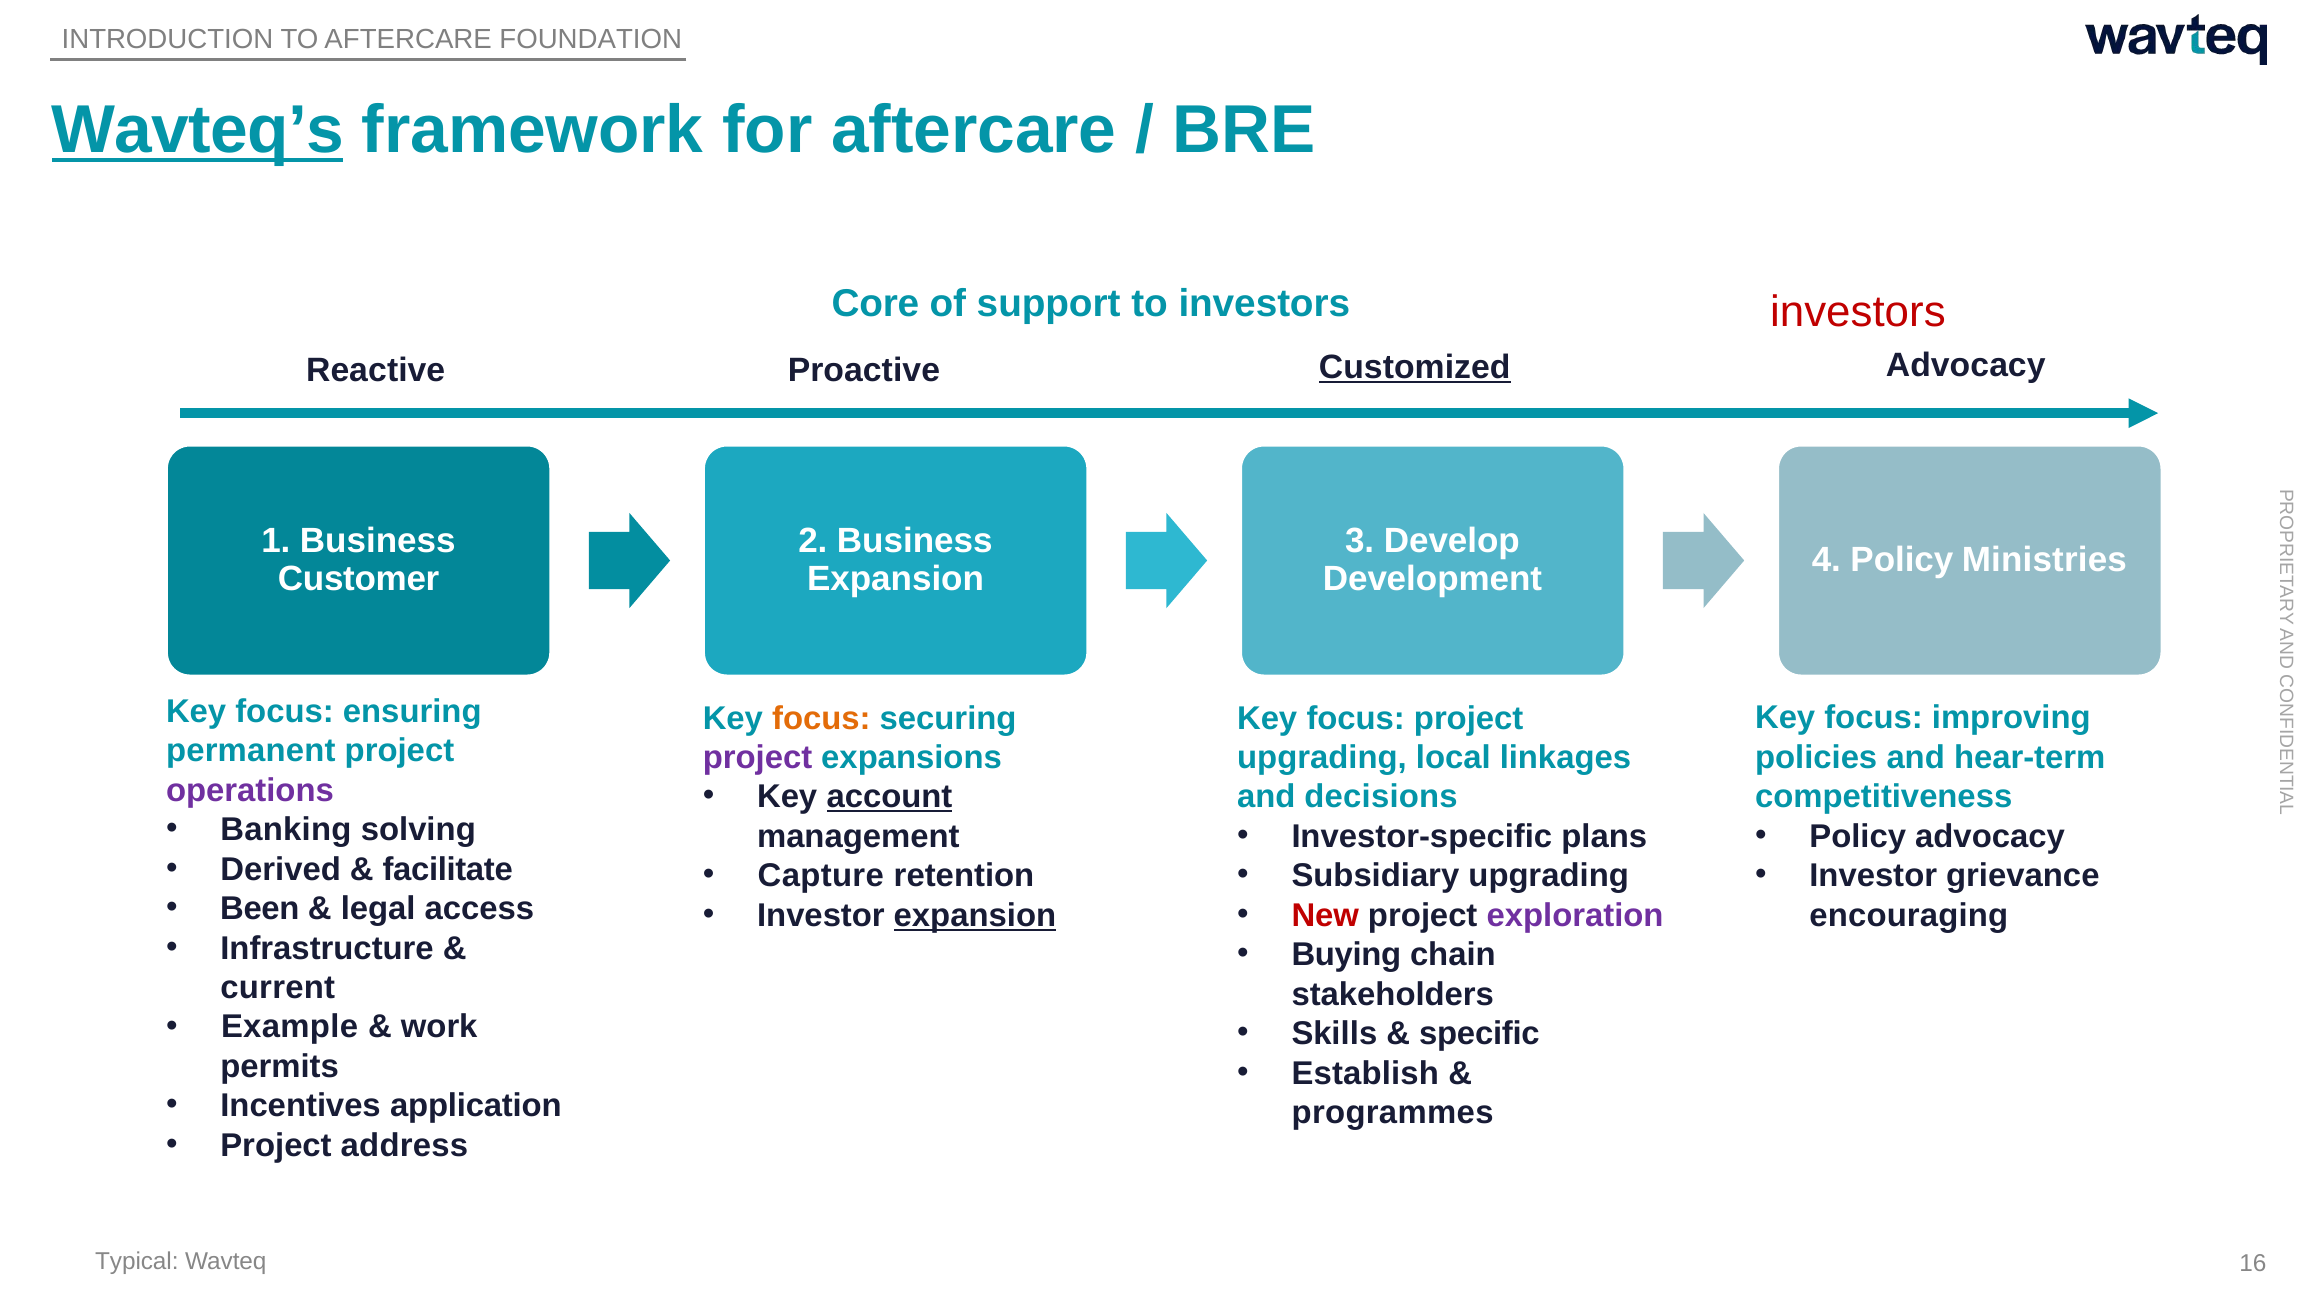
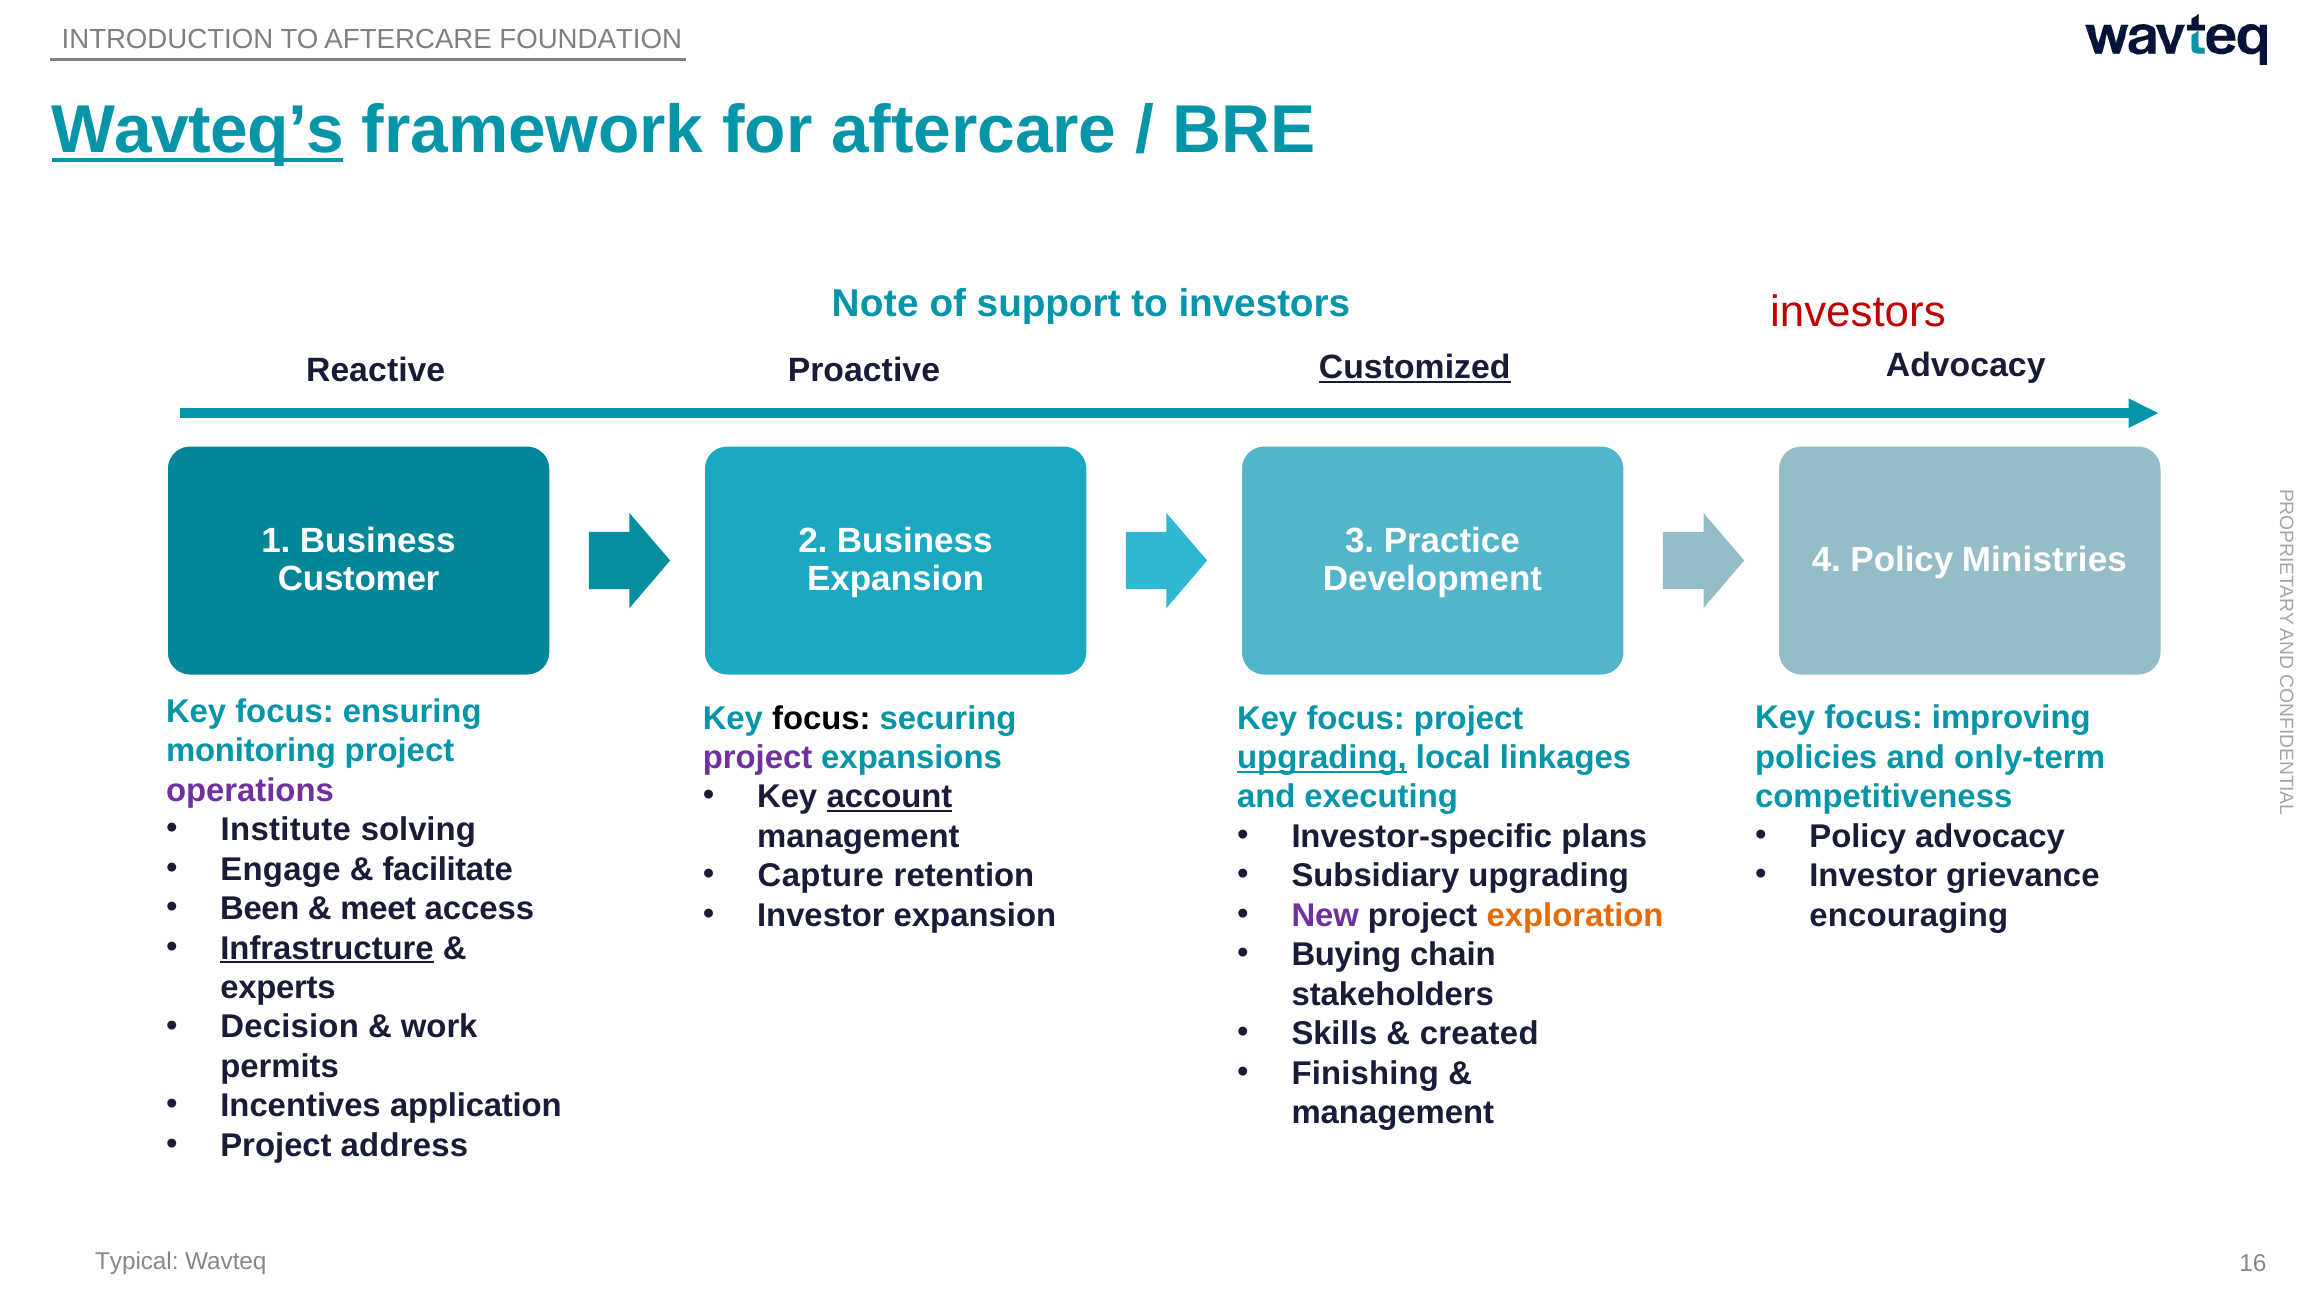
Core: Core -> Note (875, 304)
Develop: Develop -> Practice (1452, 541)
focus colour: orange -> black (821, 718)
permanent: permanent -> monitoring (251, 751)
upgrading underline: none -> present (1322, 758)
hear-term: hear-term -> only-term (2030, 758)
decisions: decisions -> executing (1381, 797)
Banking: Banking -> Institute (286, 830)
Derived: Derived -> Engage (280, 869)
legal: legal -> meet (378, 909)
expansion underline: present -> none (975, 915)
New colour: red -> purple (1325, 915)
exploration colour: purple -> orange (1575, 915)
Infrastructure underline: none -> present (327, 948)
current: current -> experts (278, 988)
Example: Example -> Decision (290, 1027)
specific: specific -> created (1479, 1034)
Establish: Establish -> Finishing (1365, 1073)
programmes: programmes -> management (1393, 1113)
